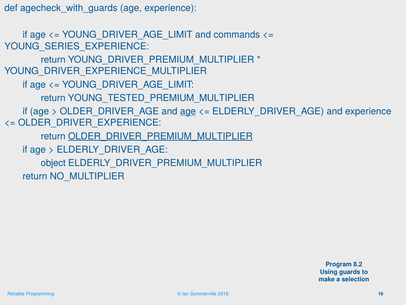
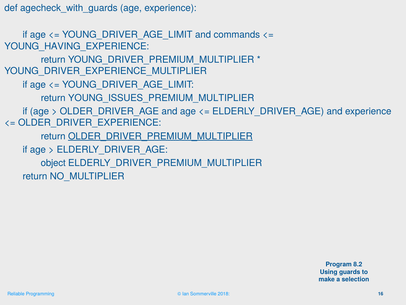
YOUNG_SERIES_EXPERIENCE: YOUNG_SERIES_EXPERIENCE -> YOUNG_HAVING_EXPERIENCE (77, 46)
YOUNG_TESTED_PREMIUM_MULTIPLIER: YOUNG_TESTED_PREMIUM_MULTIPLIER -> YOUNG_ISSUES_PREMIUM_MULTIPLIER (161, 98)
age underline: present -> none (188, 111)
